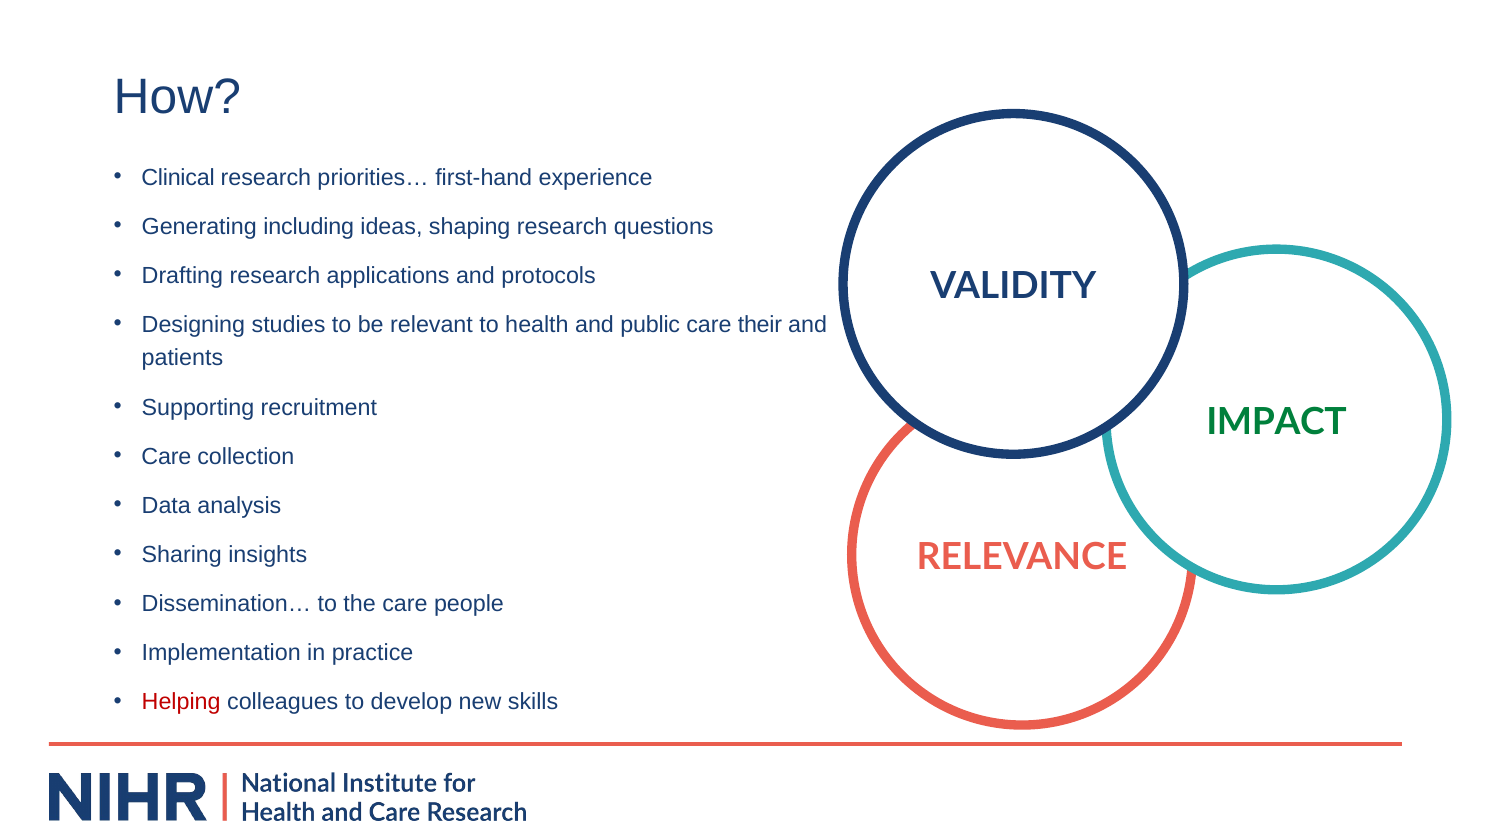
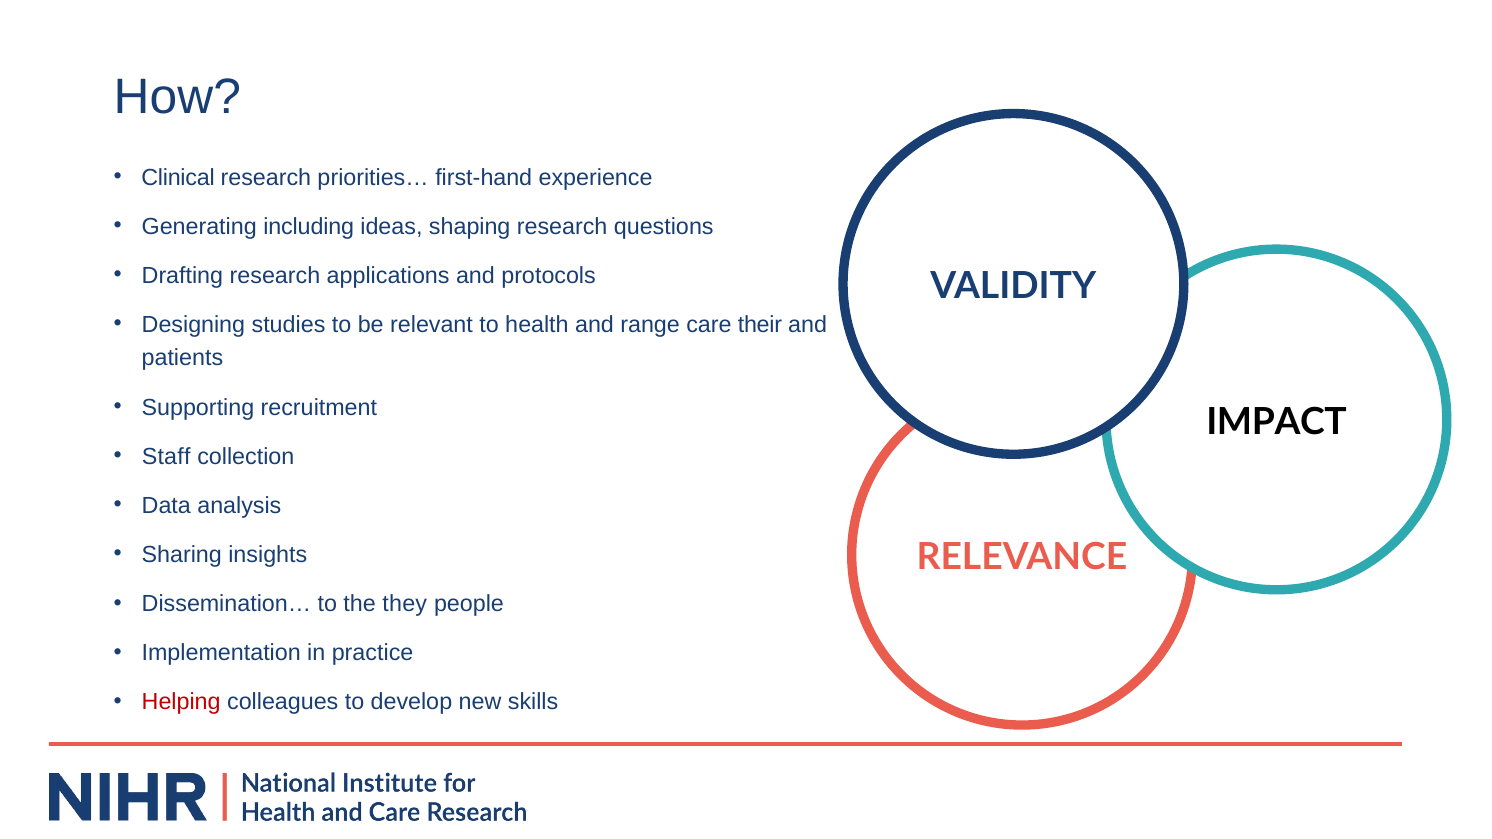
public: public -> range (650, 325)
IMPACT colour: green -> black (1277, 422)
Care: Care -> Staff (166, 457)
the care: care -> they (405, 604)
